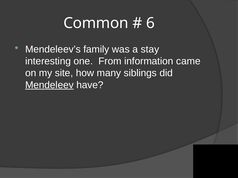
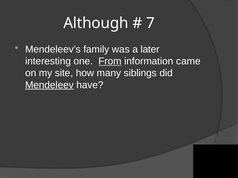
Common: Common -> Although (96, 23)
6: 6 -> 7 (150, 23)
stay: stay -> later (150, 49)
From underline: none -> present (110, 61)
